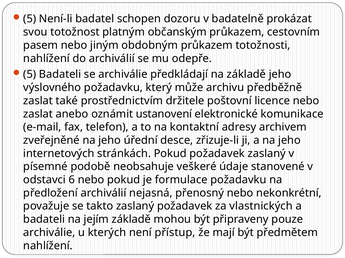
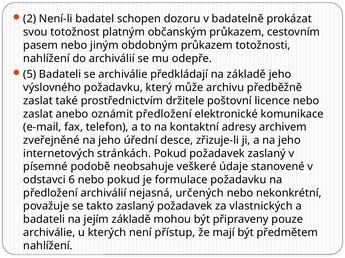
5: 5 -> 2 (30, 19)
oznámit ustanovení: ustanovení -> předložení (164, 114)
přenosný: přenosný -> určených (200, 194)
